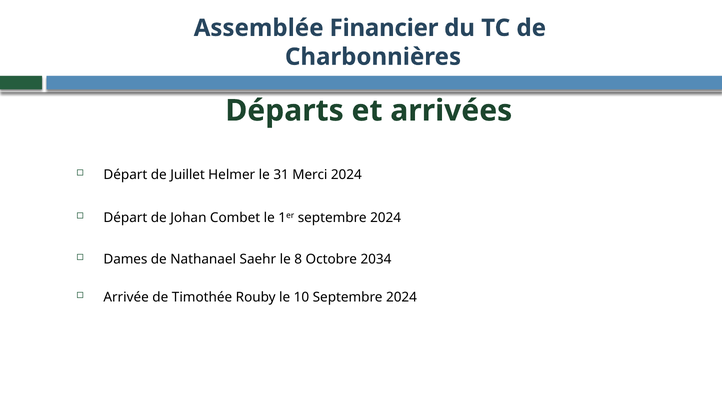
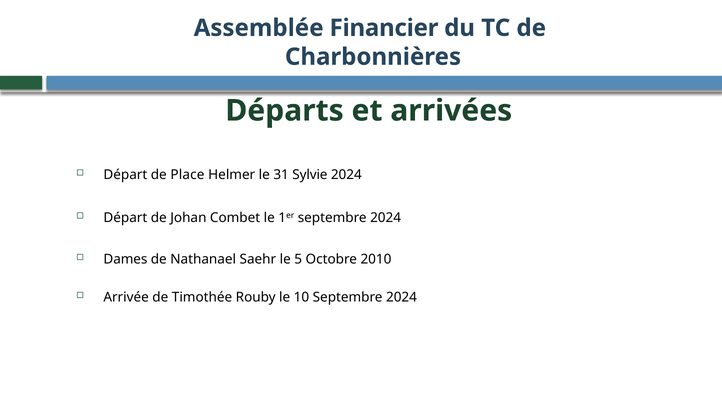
Juillet: Juillet -> Place (187, 175)
Merci: Merci -> Sylvie (310, 175)
8: 8 -> 5 (298, 259)
2034: 2034 -> 2010 (376, 259)
